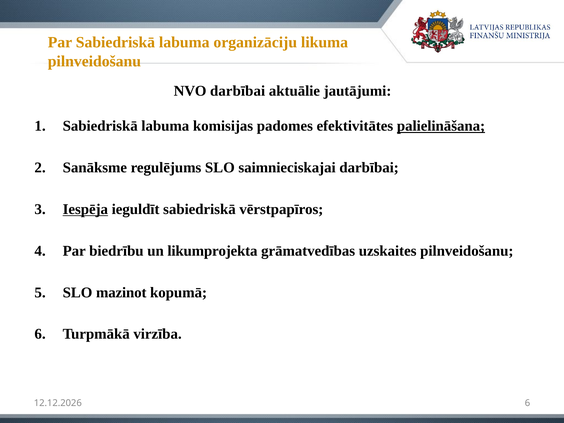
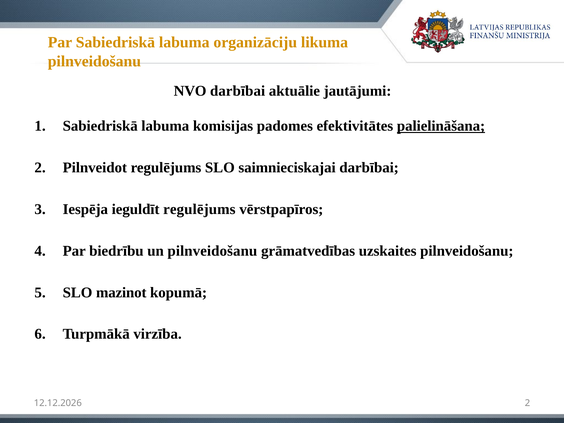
Sanāksme: Sanāksme -> Pilnveidot (95, 168)
Iespēja underline: present -> none (85, 209)
ieguldīt sabiedriskā: sabiedriskā -> regulējums (199, 209)
un likumprojekta: likumprojekta -> pilnveidošanu (212, 251)
6: 6 -> 2 (527, 403)
